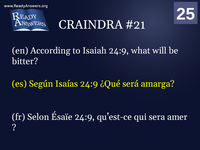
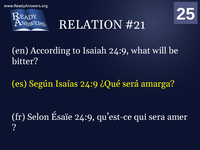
CRAINDRA: CRAINDRA -> RELATION (91, 25)
